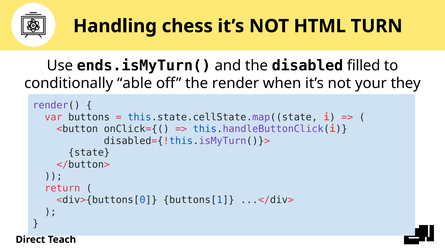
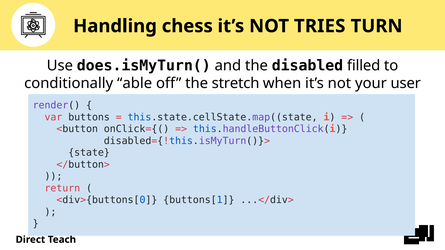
HTML: HTML -> TRIES (320, 26)
ends.isMyTurn(: ends.isMyTurn( -> does.isMyTurn( (144, 66)
render: render -> stretch (236, 83)
they: they -> user (406, 83)
